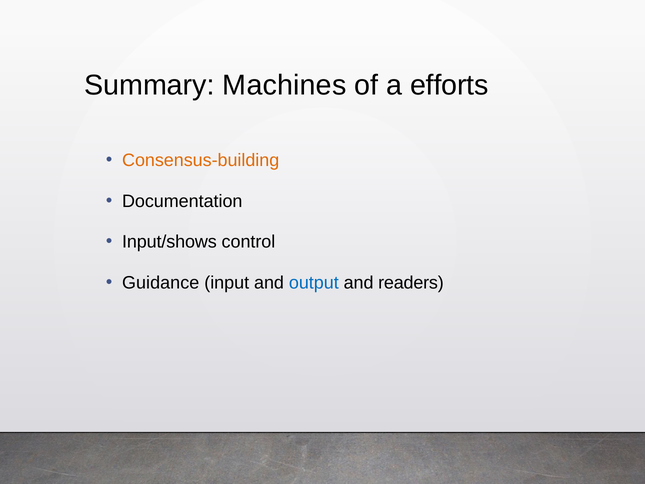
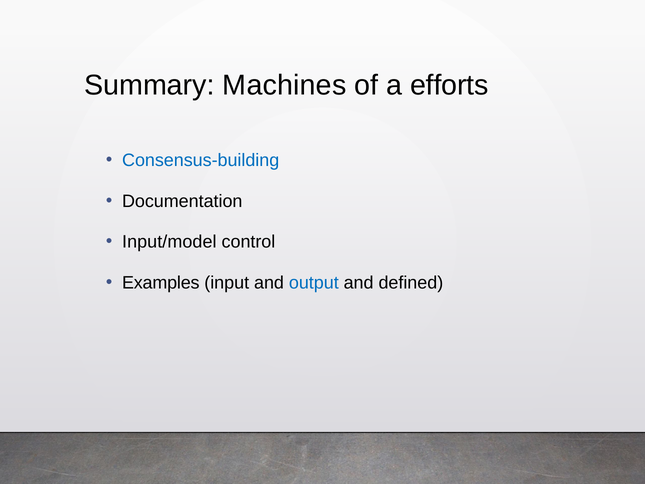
Consensus-building colour: orange -> blue (201, 160)
Input/shows: Input/shows -> Input/model (169, 242)
Guidance: Guidance -> Examples (161, 283)
readers: readers -> defined (411, 283)
